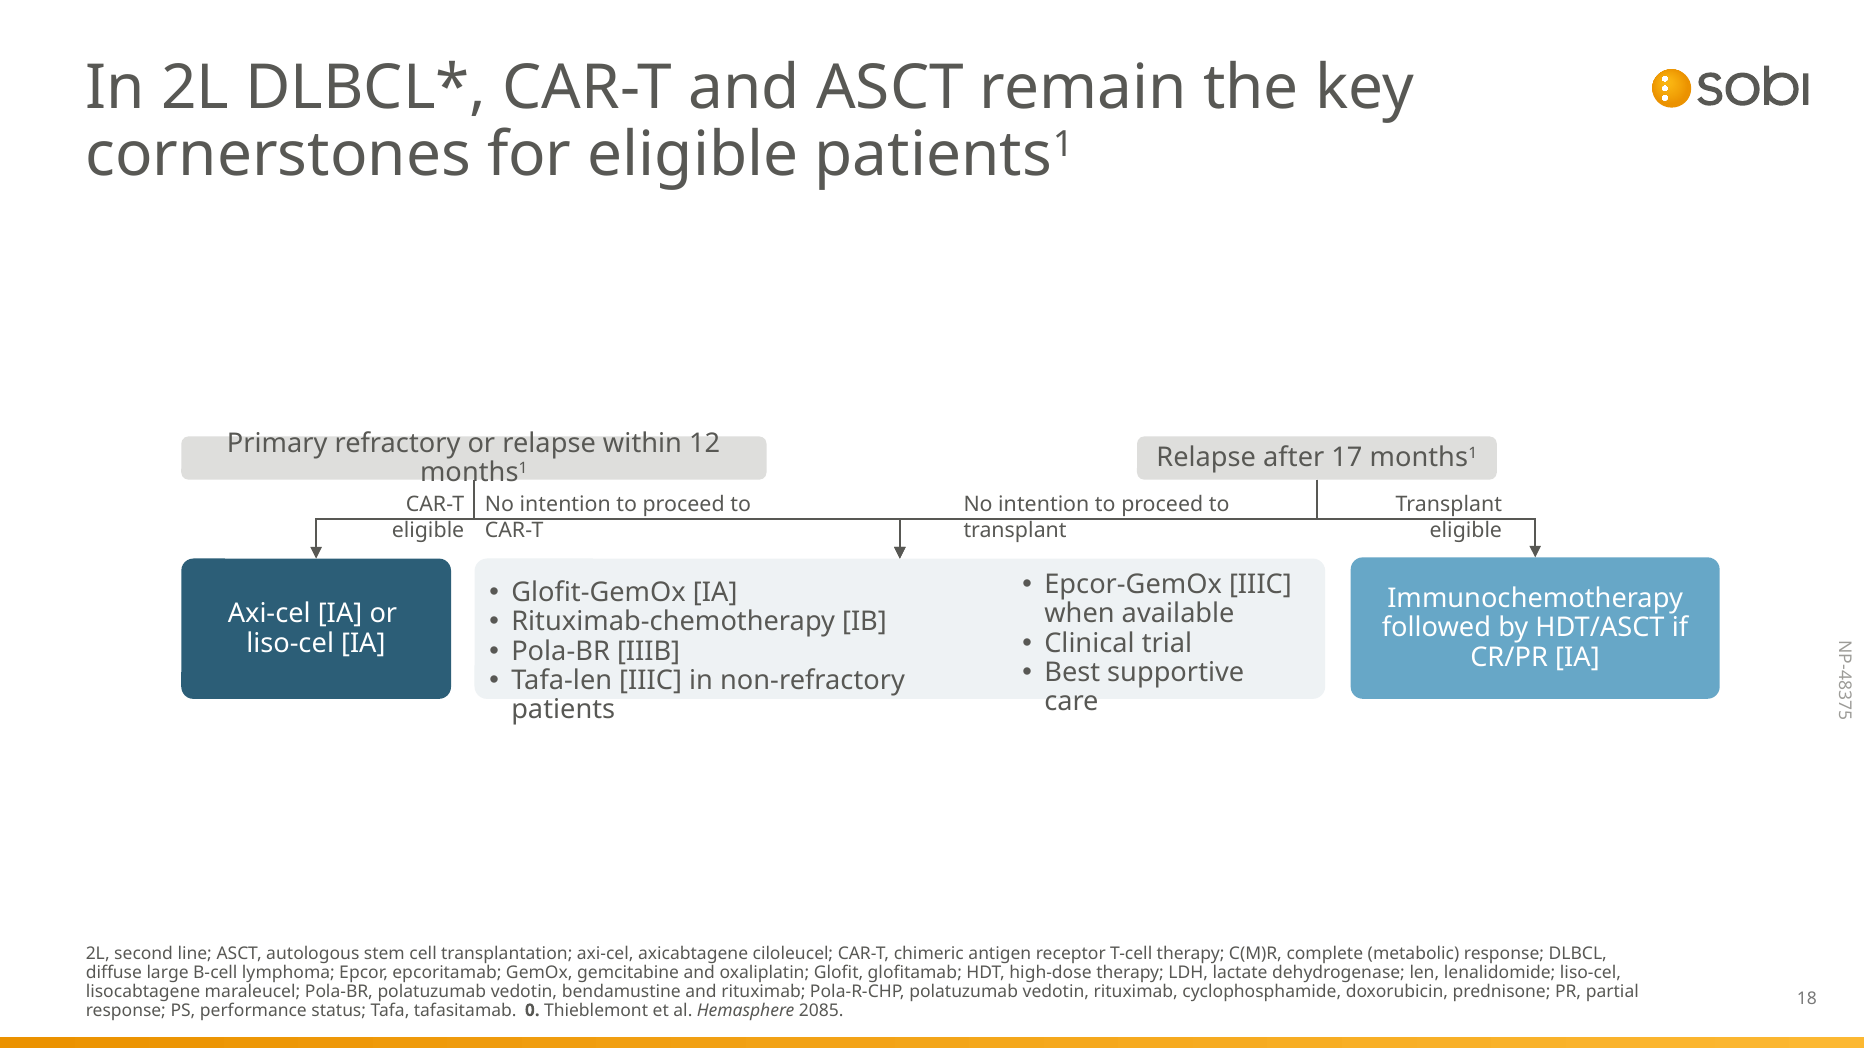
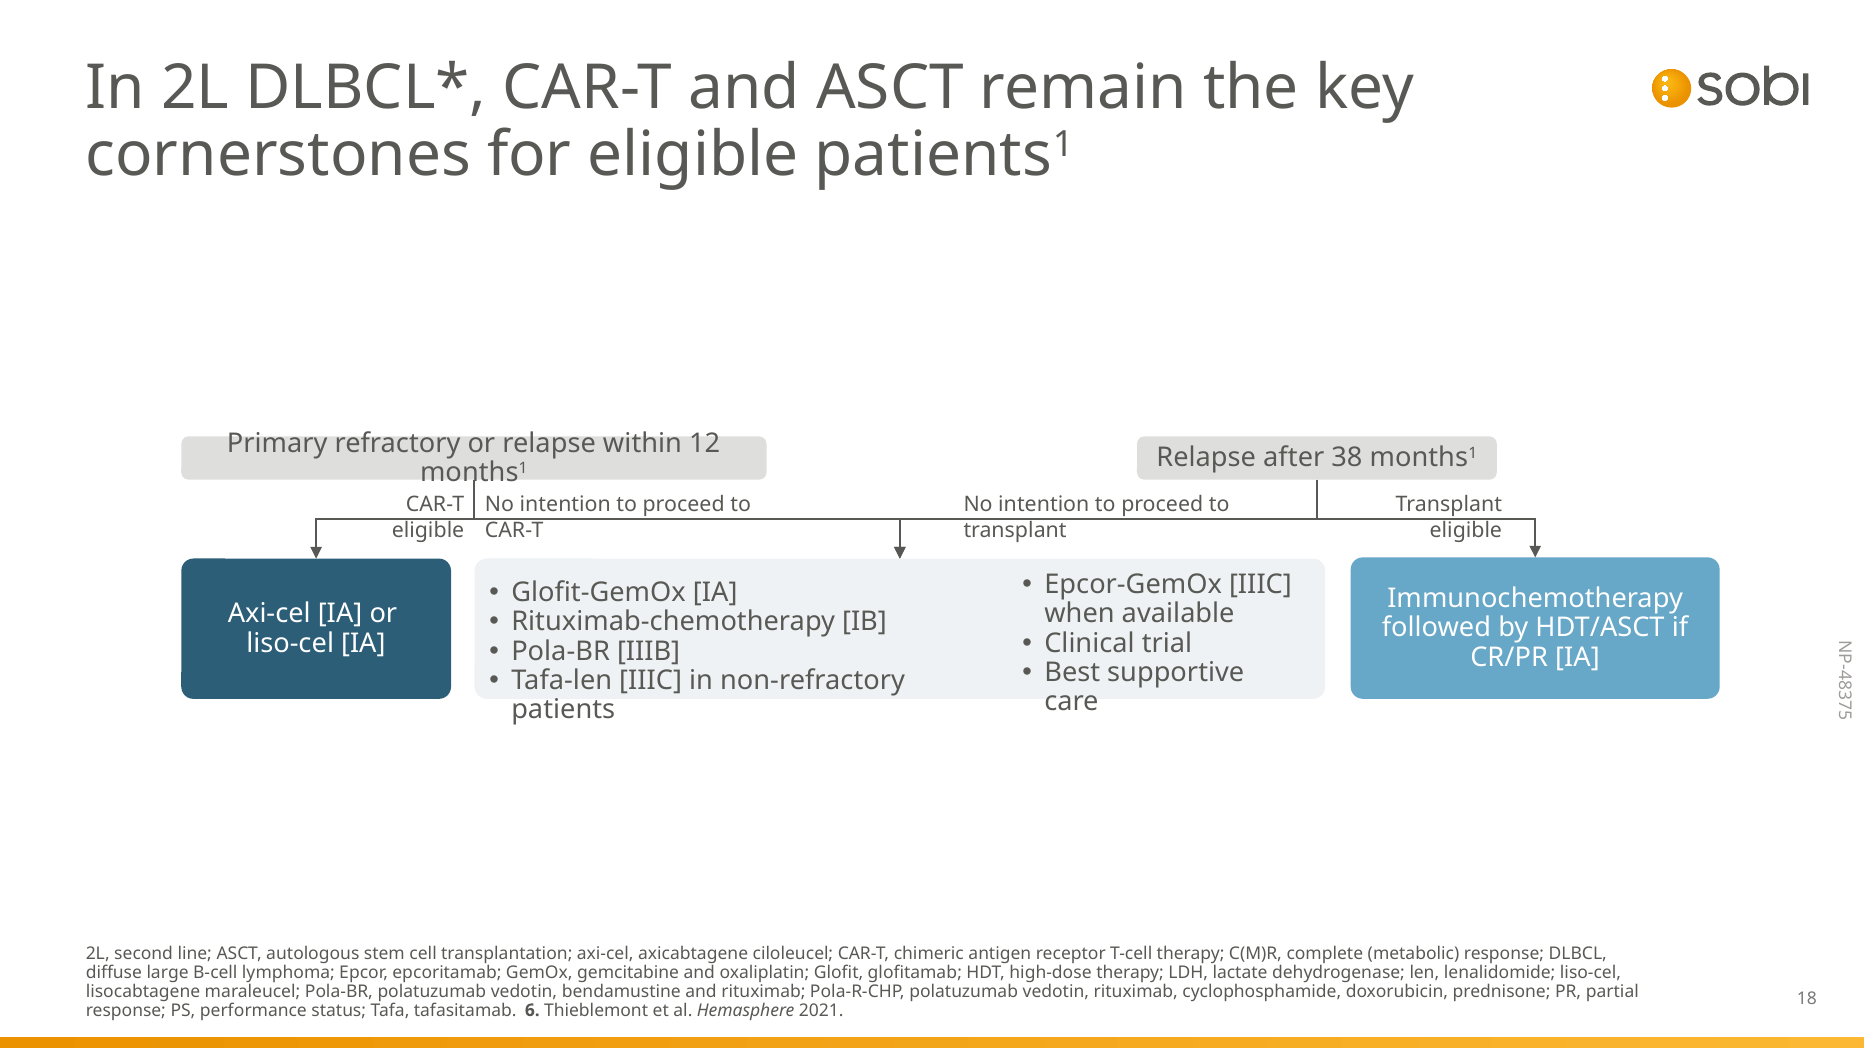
17: 17 -> 38 (1347, 458)
0: 0 -> 6 (532, 1011)
2085: 2085 -> 2021 (821, 1011)
